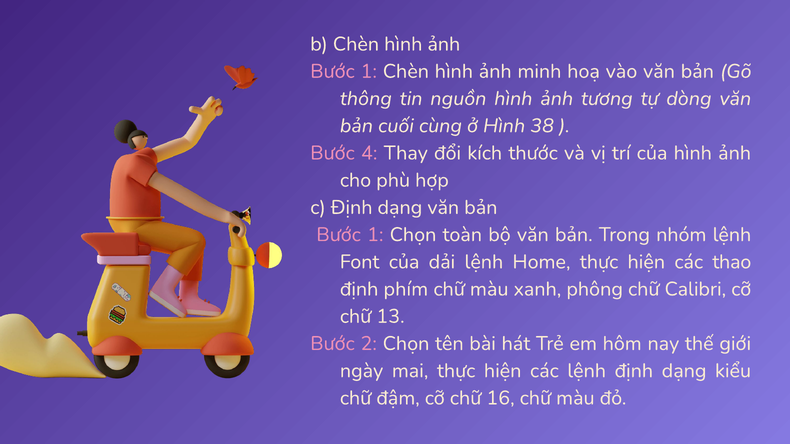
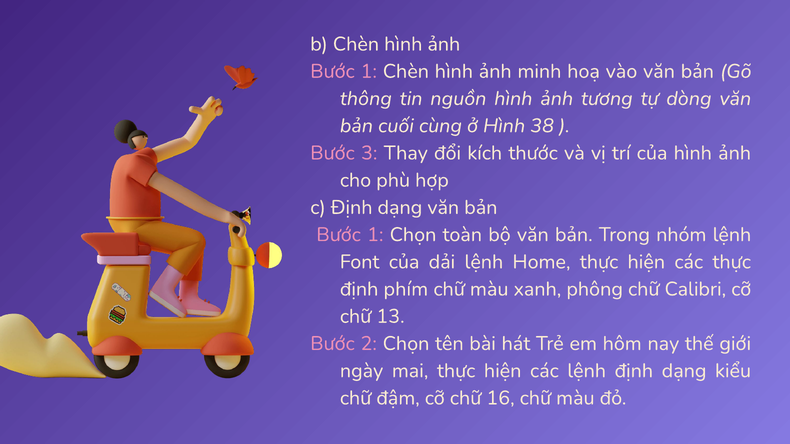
4: 4 -> 3 (369, 153)
các thao: thao -> thực (732, 262)
